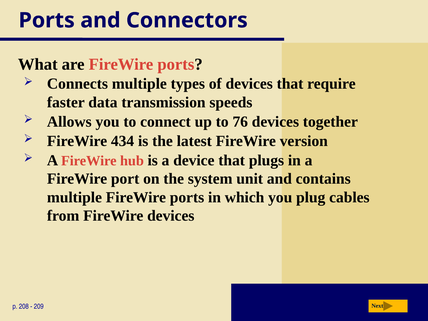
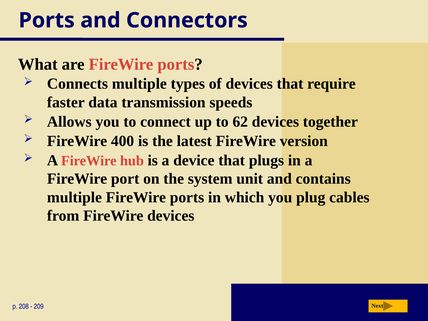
76: 76 -> 62 (240, 122)
434: 434 -> 400 (123, 141)
